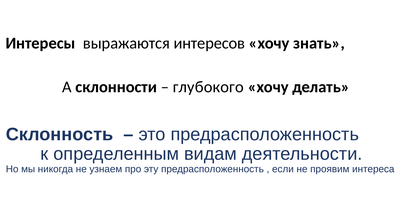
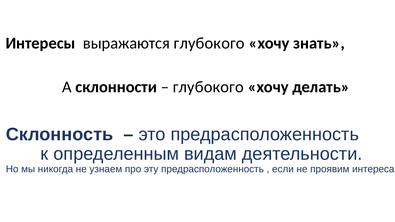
выражаются интересов: интересов -> глубокого (209, 43)
